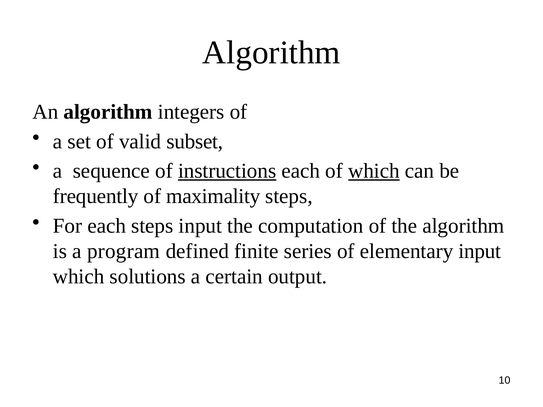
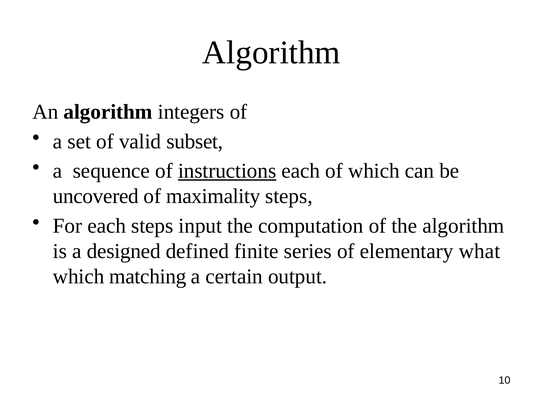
which underline: present -> none (374, 171)
frequently: frequently -> uncovered (96, 196)
program: program -> designed (124, 251)
elementary input: input -> what (480, 251)
solutions: solutions -> matching (148, 277)
